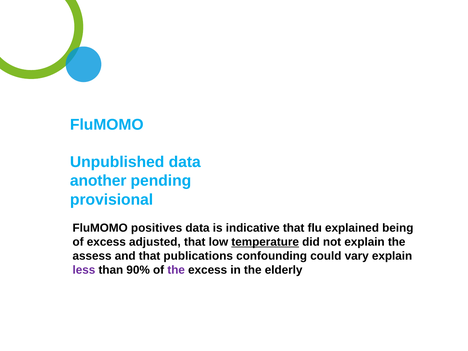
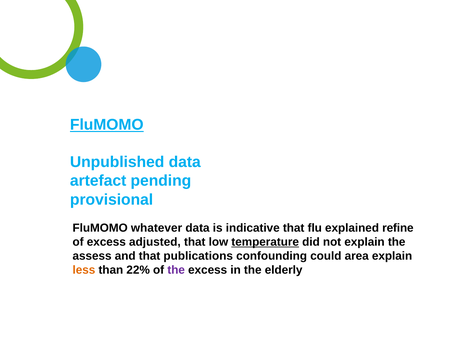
FluMOMO underline: none -> present (107, 125)
another: another -> artefact (98, 181)
positives: positives -> whatever (157, 228)
being: being -> refine (398, 228)
vary: vary -> area (357, 256)
less colour: purple -> orange (84, 270)
90%: 90% -> 22% (138, 270)
